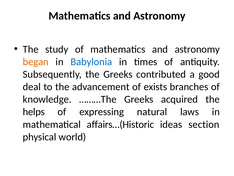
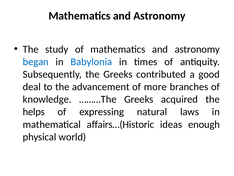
began colour: orange -> blue (36, 62)
exists: exists -> more (155, 87)
section: section -> enough (204, 124)
